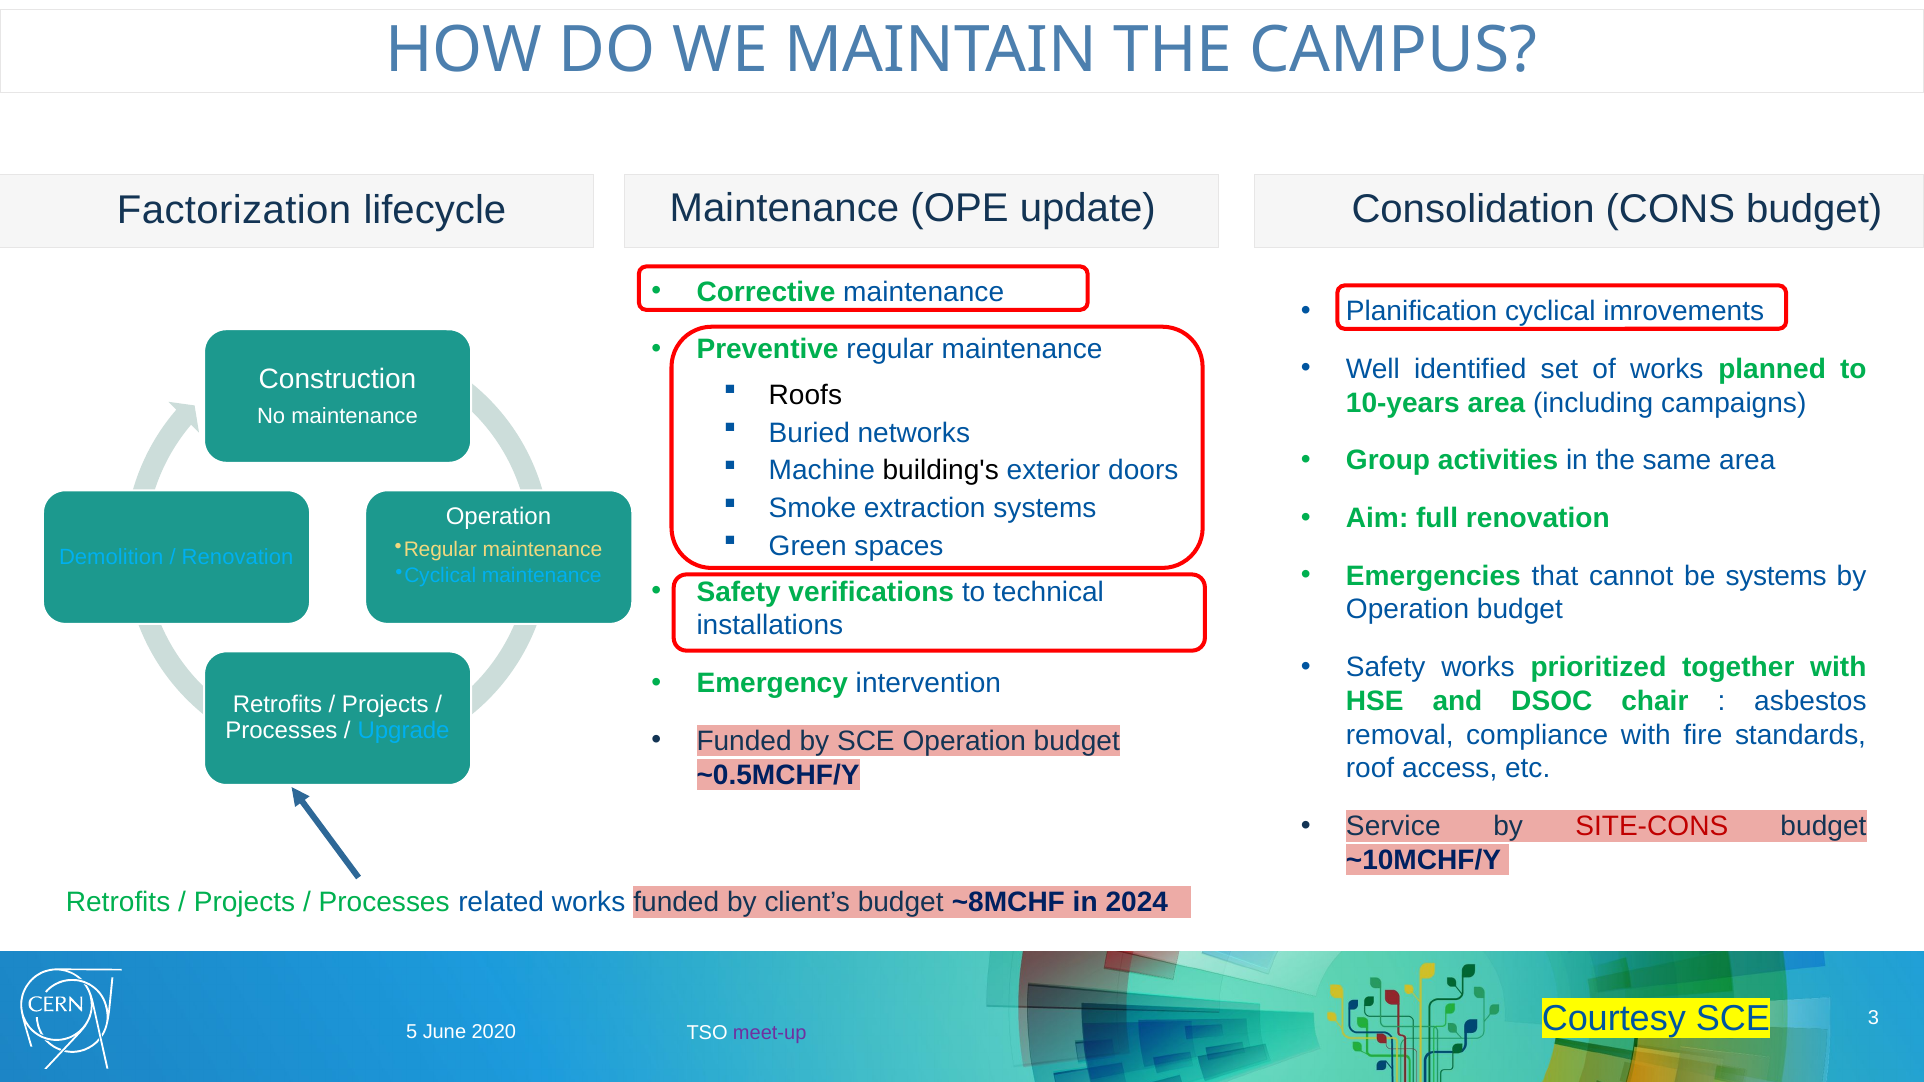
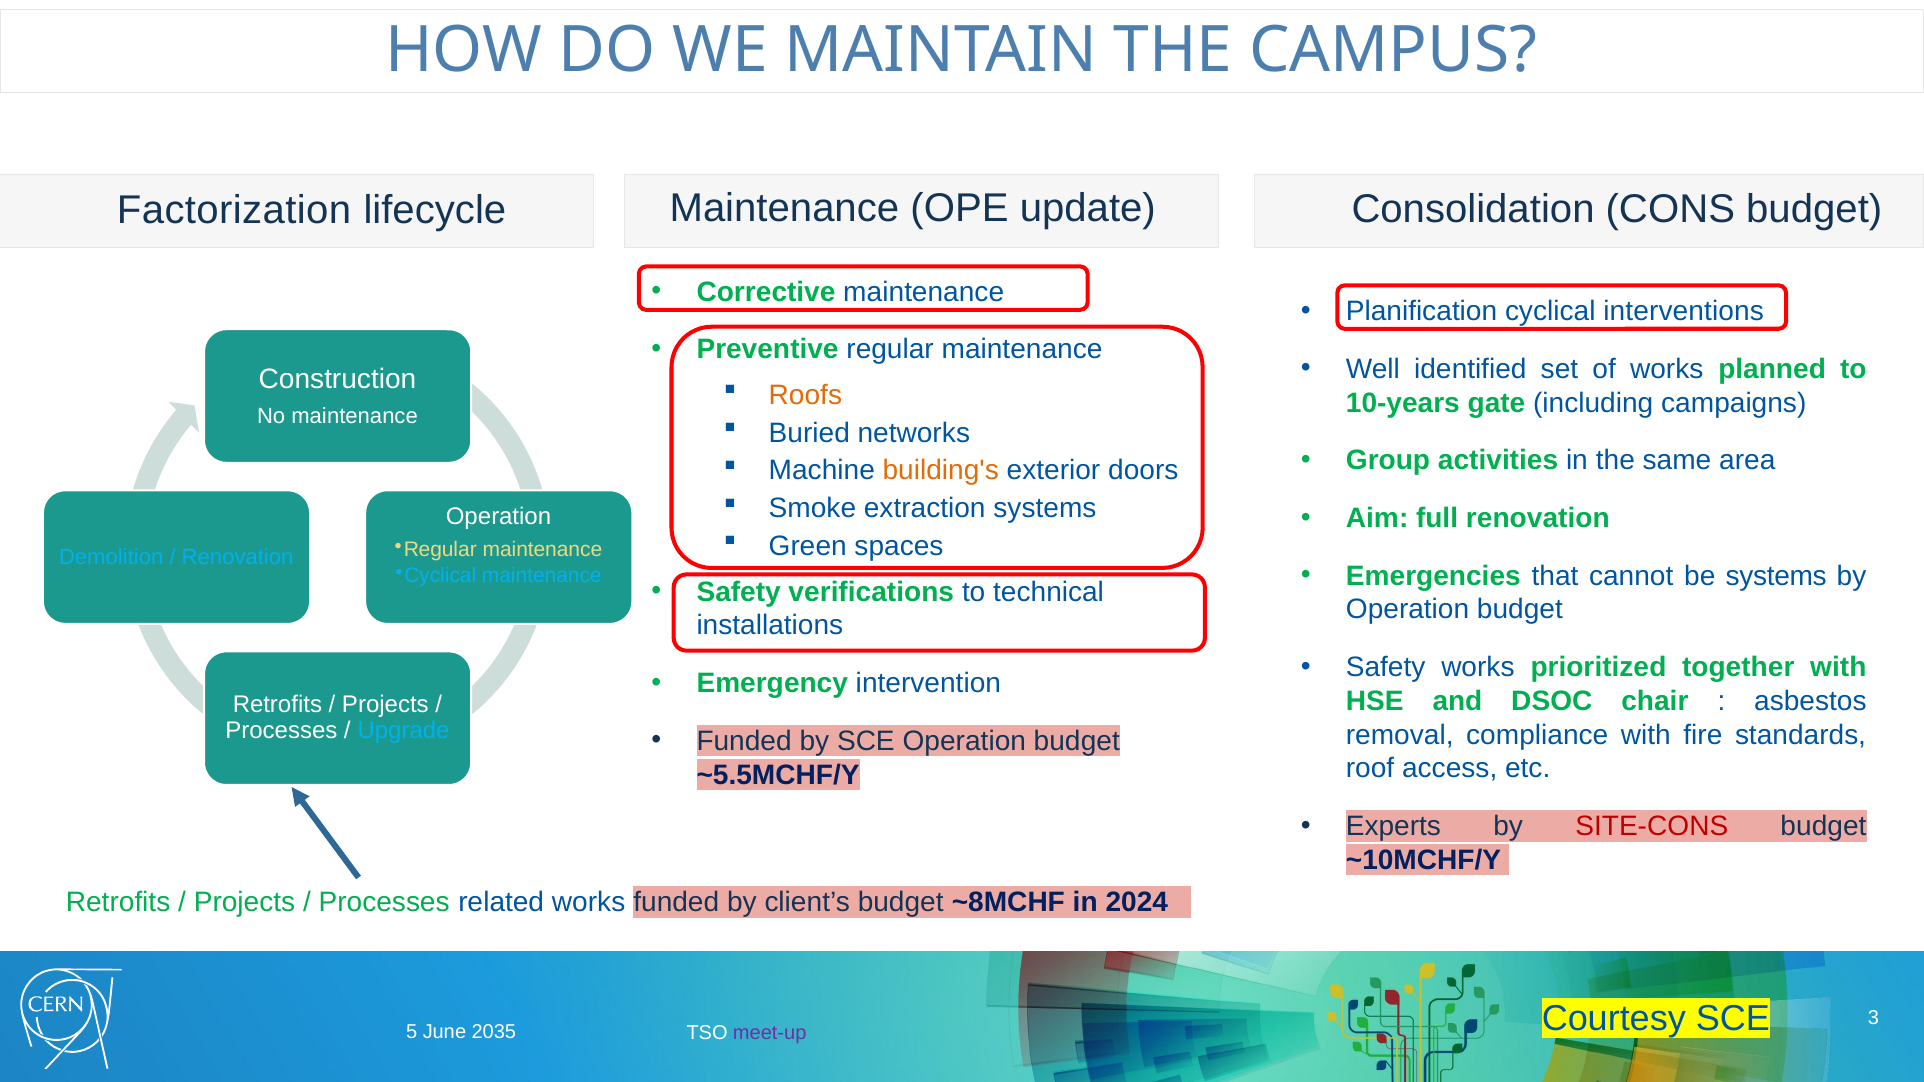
imrovements: imrovements -> interventions (1684, 311)
Roofs colour: black -> orange (805, 395)
10-years area: area -> gate (1496, 403)
building's colour: black -> orange (941, 471)
~0.5MCHF/Y: ~0.5MCHF/Y -> ~5.5MCHF/Y (778, 775)
Service: Service -> Experts (1393, 826)
2020: 2020 -> 2035 (494, 1032)
